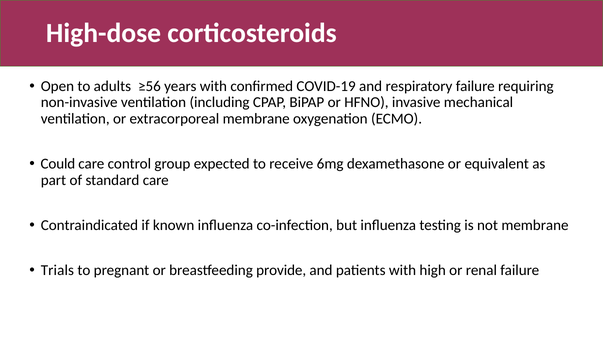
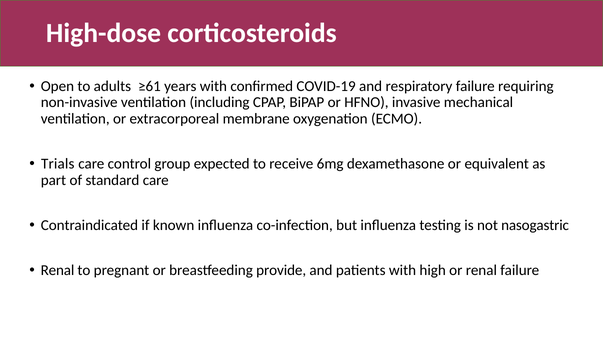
≥56: ≥56 -> ≥61 (149, 86)
Could: Could -> Trials (58, 164)
not membrane: membrane -> nasogastric (535, 225)
Trials: Trials -> Renal (58, 270)
